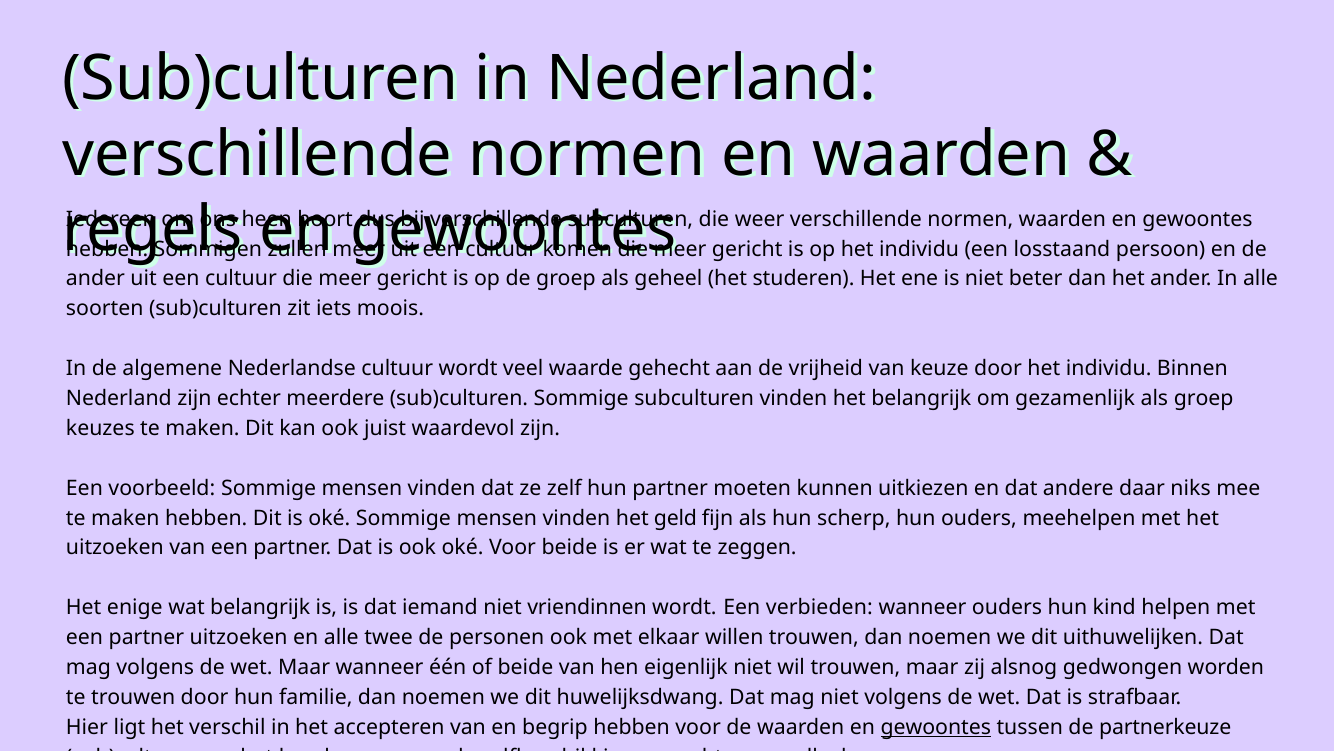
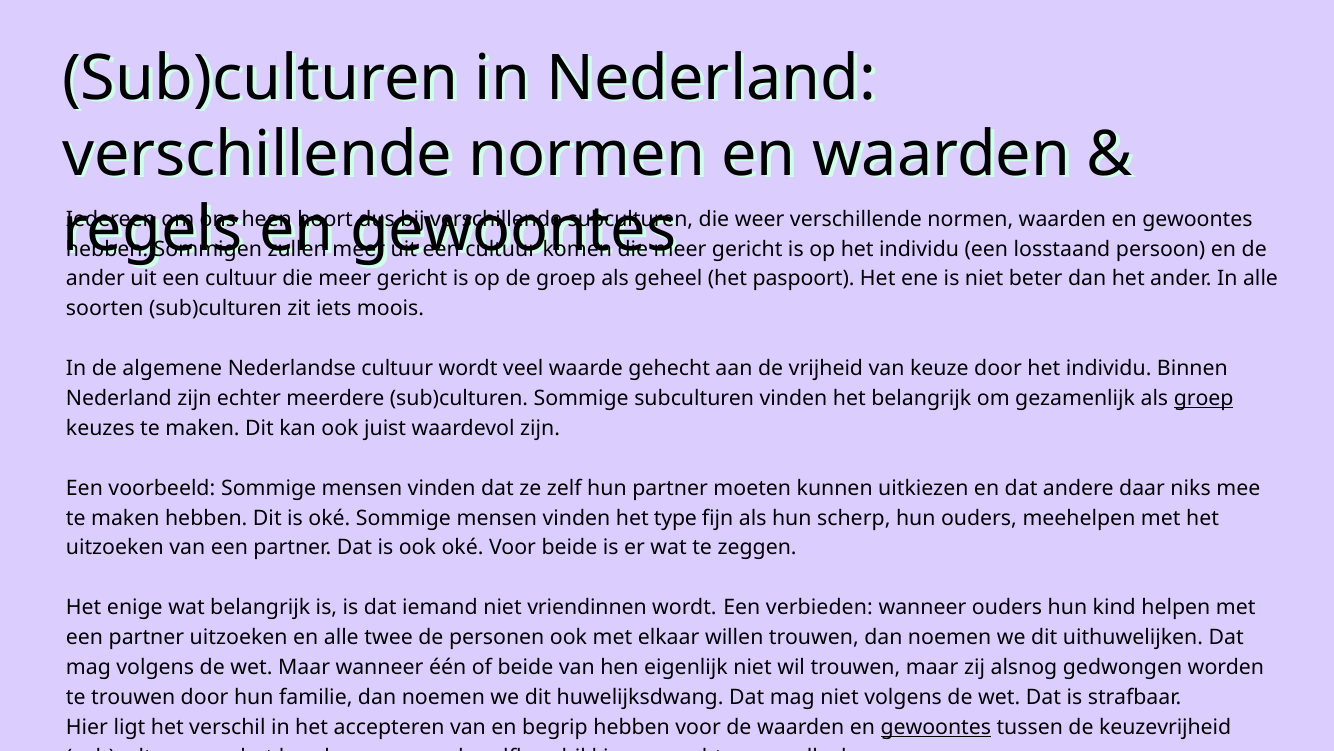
studeren: studeren -> paspoort (804, 279)
groep underline: none -> present (1204, 398)
geld: geld -> type (675, 518)
partnerkeuze: partnerkeuze -> keuzevrijheid (1165, 727)
